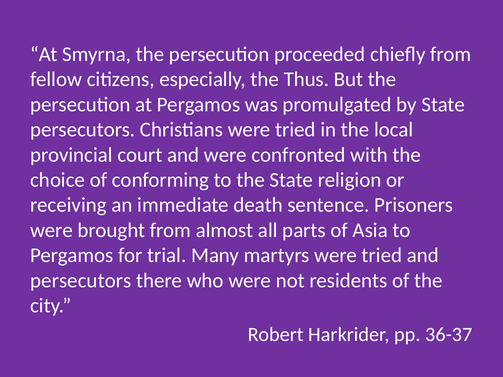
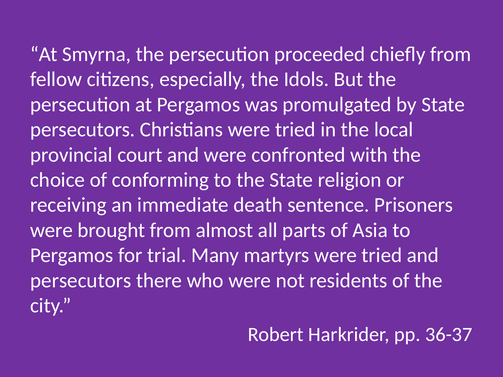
Thus: Thus -> Idols (306, 79)
